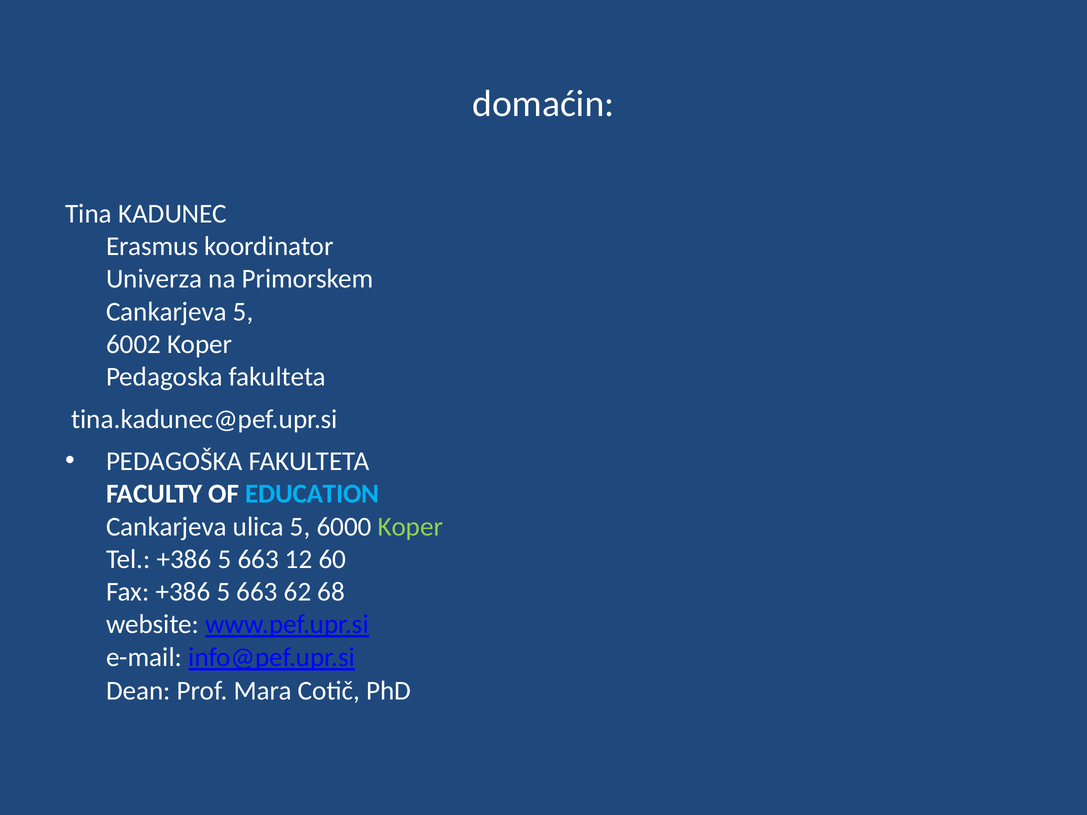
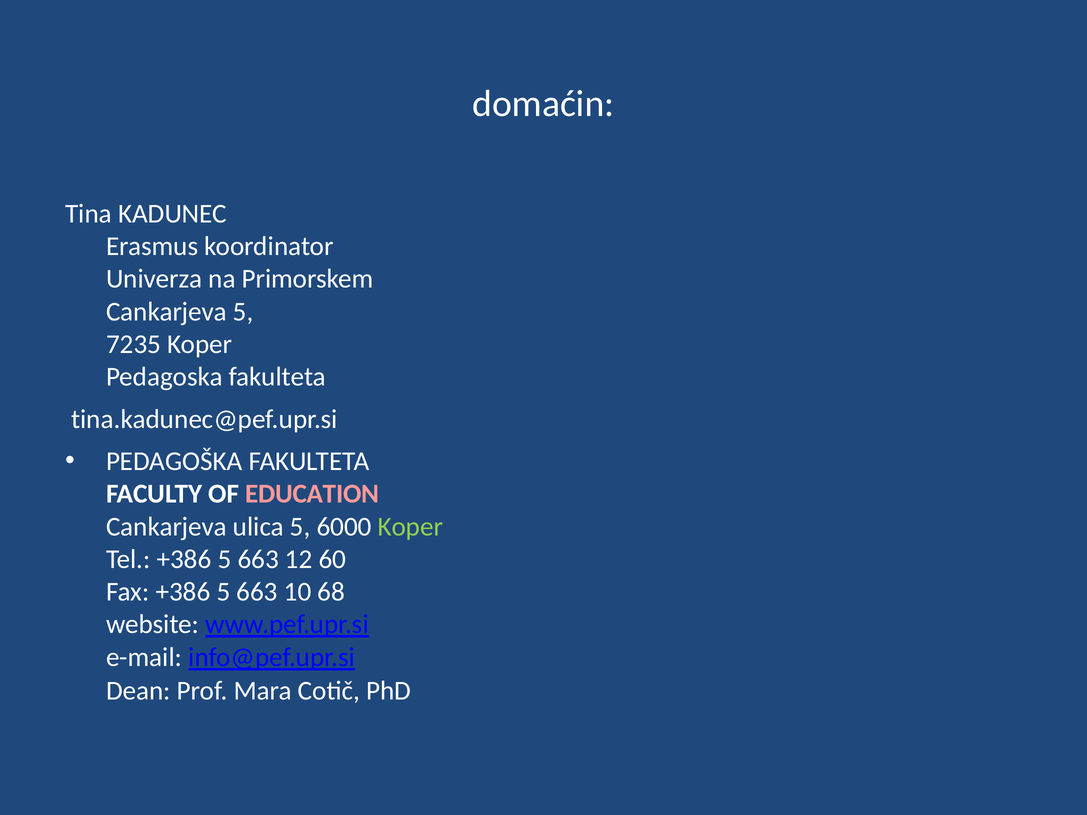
6002: 6002 -> 7235 (134, 344)
EDUCATION colour: light blue -> pink (312, 494)
62: 62 -> 10 (297, 592)
